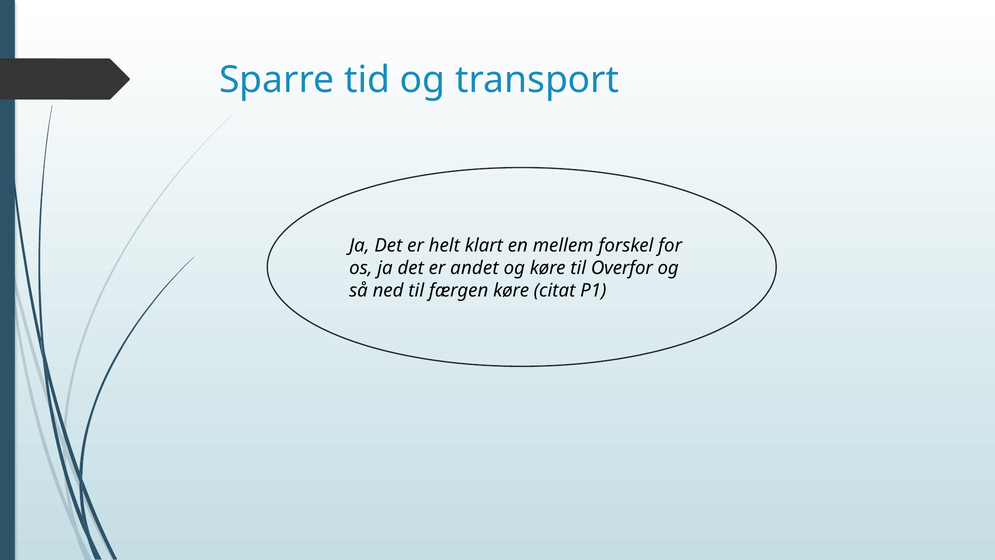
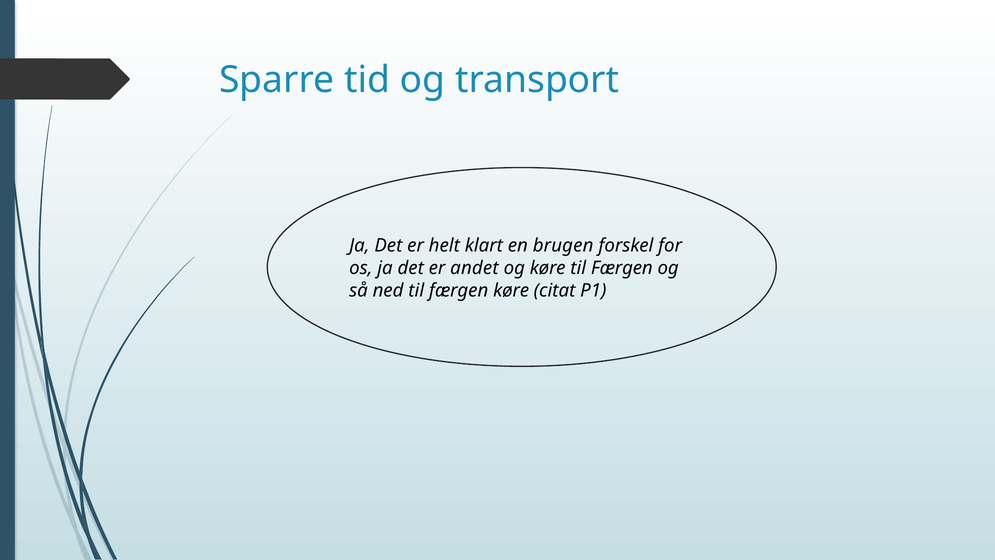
mellem: mellem -> brugen (563, 246)
køre til Overfor: Overfor -> Færgen (622, 268)
